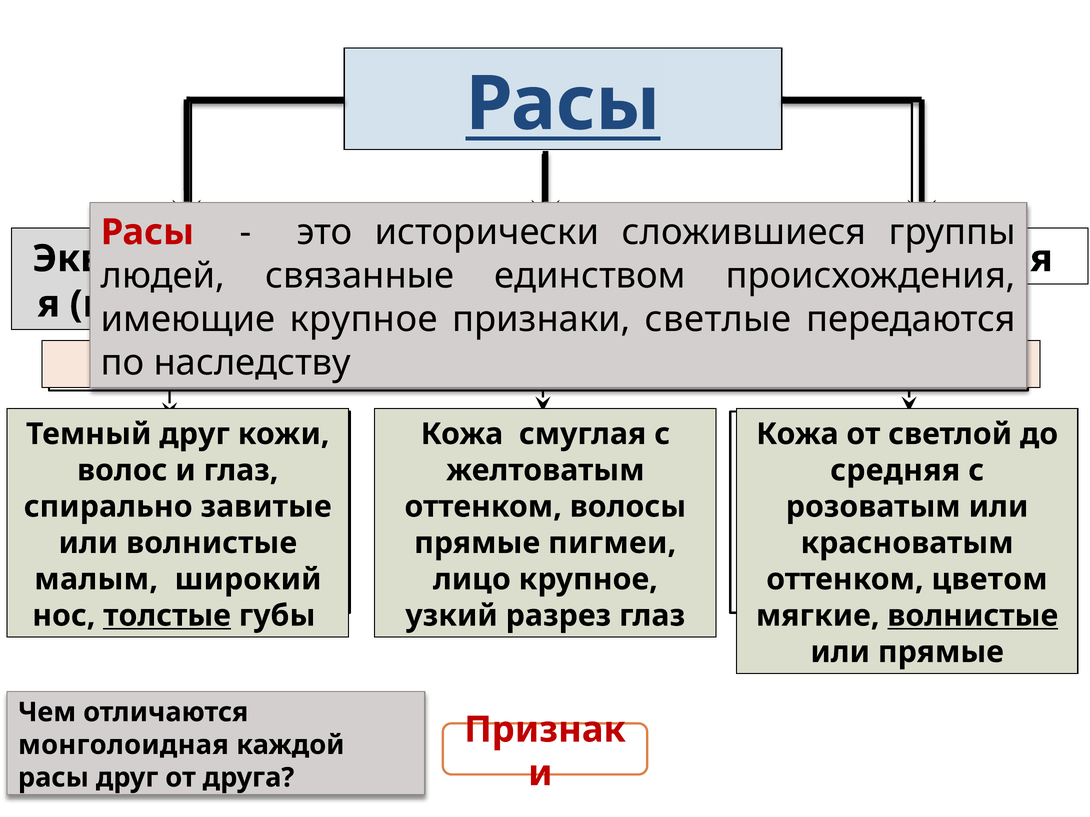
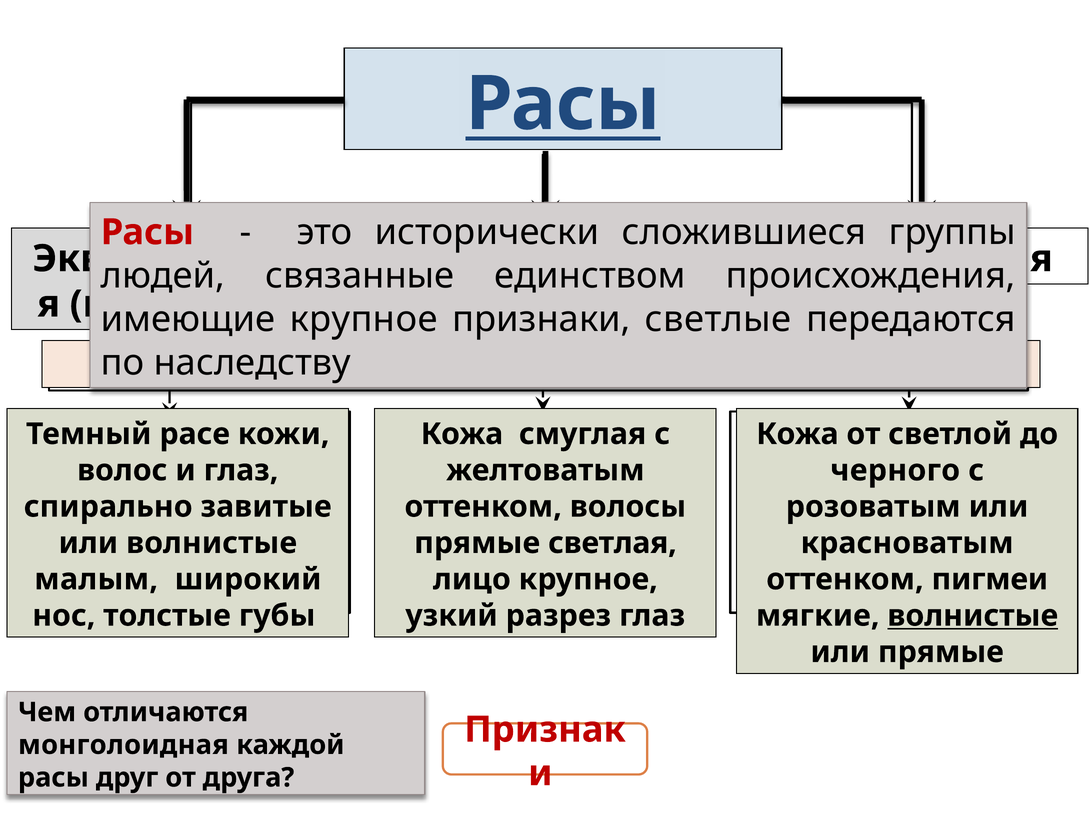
Темный друг: друг -> расе (195, 434)
средняя: средняя -> черного (895, 471)
пигмеи: пигмеи -> светлая (612, 543)
цветом: цветом -> пигмеи (990, 580)
толстые underline: present -> none (167, 616)
